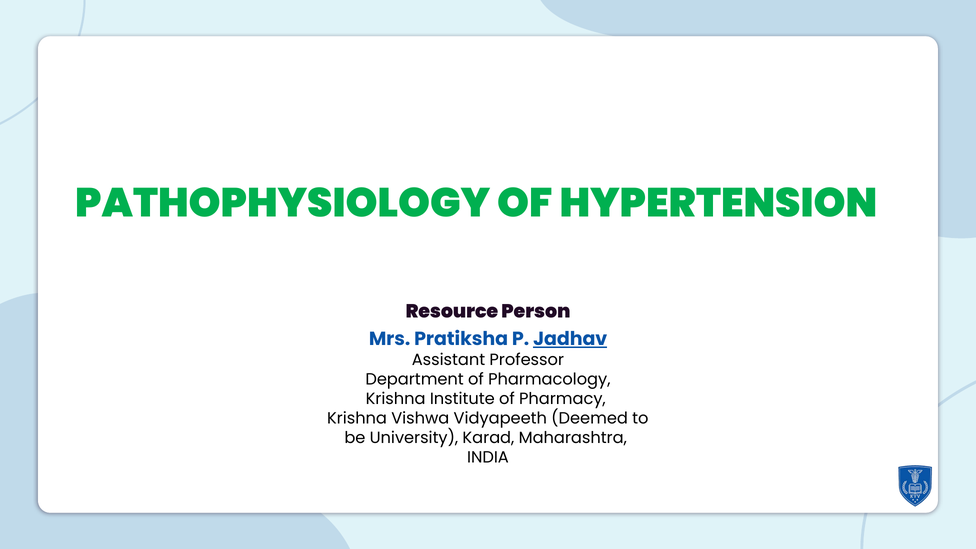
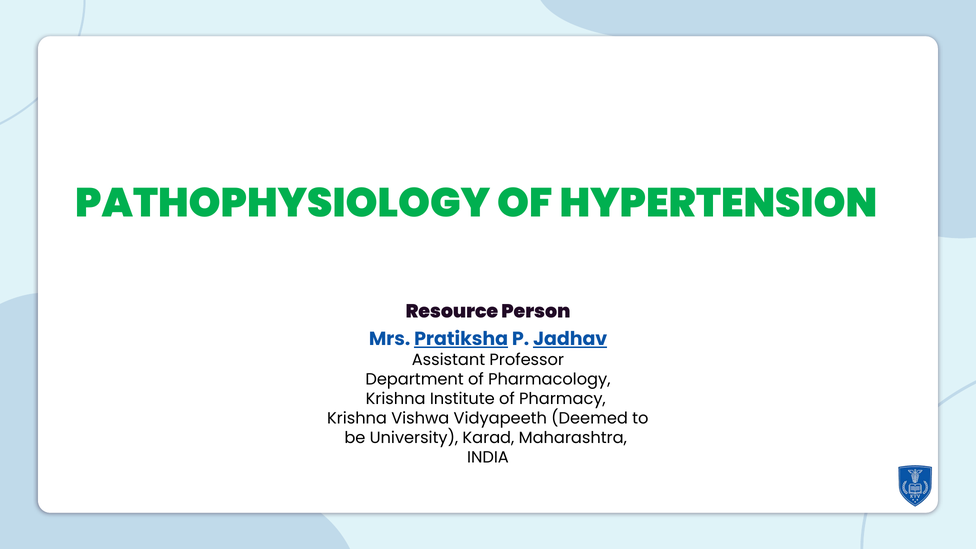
Pratiksha underline: none -> present (461, 339)
